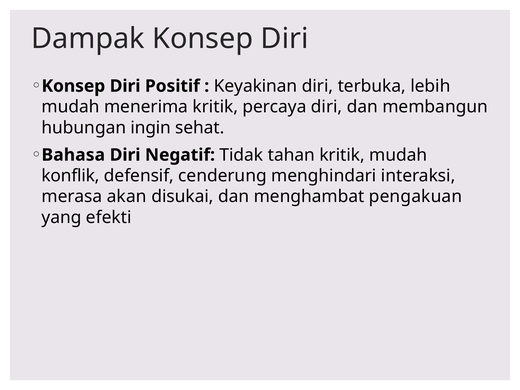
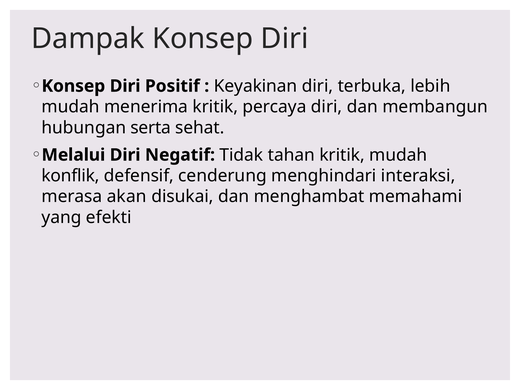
ingin: ingin -> serta (151, 128)
Bahasa: Bahasa -> Melalui (73, 155)
pengakuan: pengakuan -> memahami (416, 197)
